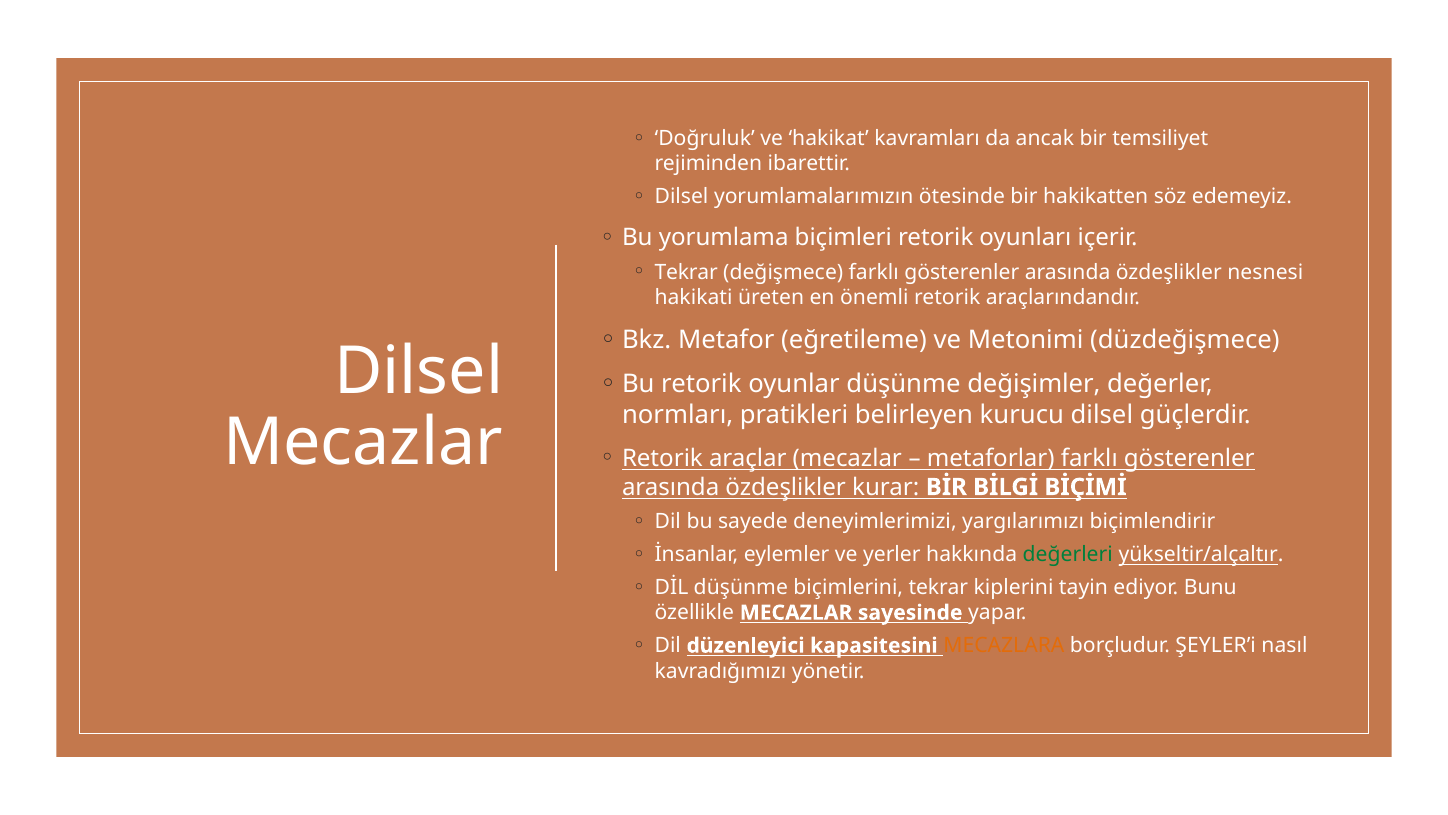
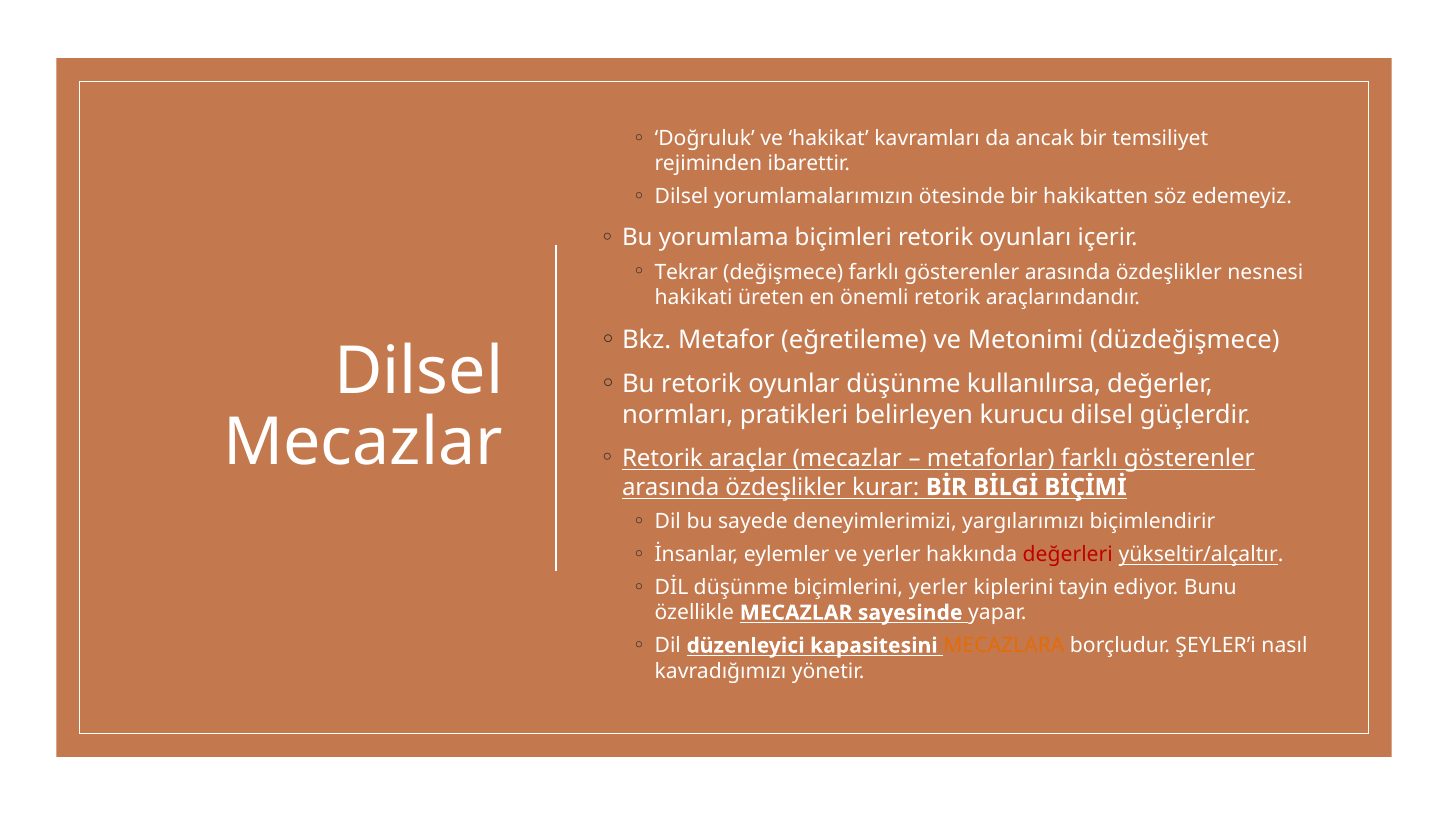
değişimler: değişimler -> kullanılırsa (1034, 384)
değerleri colour: green -> red (1068, 554)
biçimlerini tekrar: tekrar -> yerler (938, 587)
